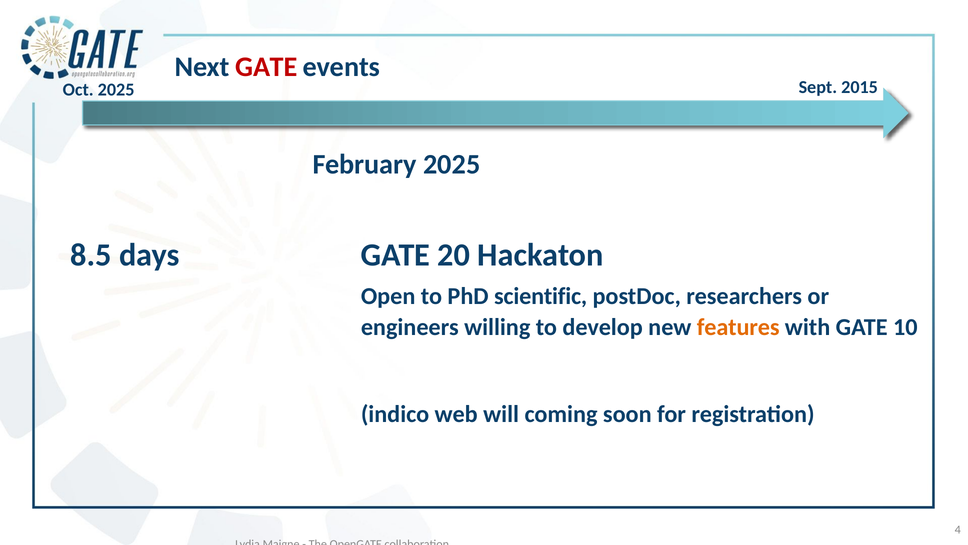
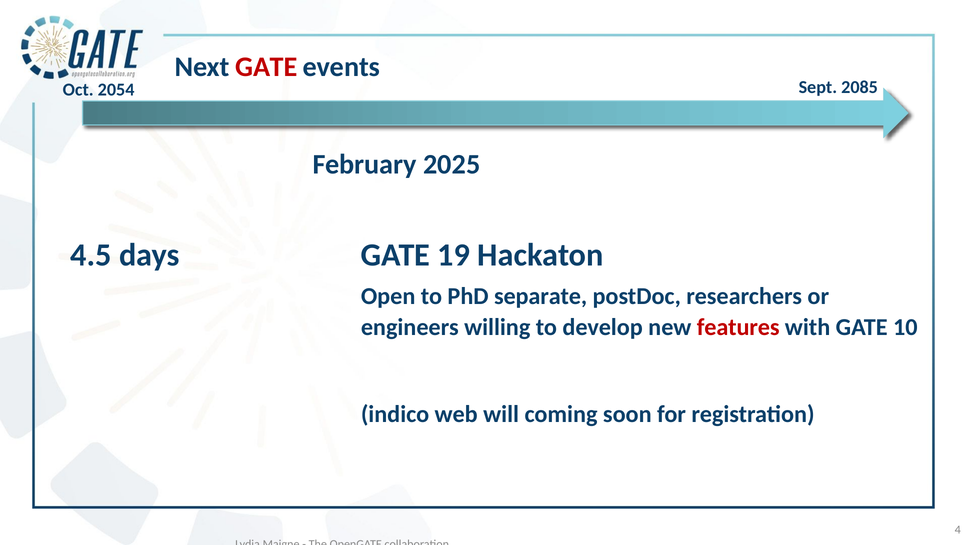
Oct 2025: 2025 -> 2054 (116, 90)
2015: 2015 -> 2085 (860, 87)
8.5: 8.5 -> 4.5 (91, 255)
20: 20 -> 19 (454, 255)
scientific: scientific -> separate (541, 296)
features colour: orange -> red (738, 327)
